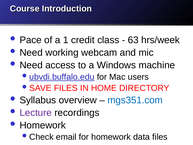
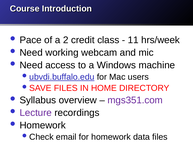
1: 1 -> 2 (66, 40)
63: 63 -> 11 (133, 40)
mgs351.com colour: blue -> purple (135, 100)
